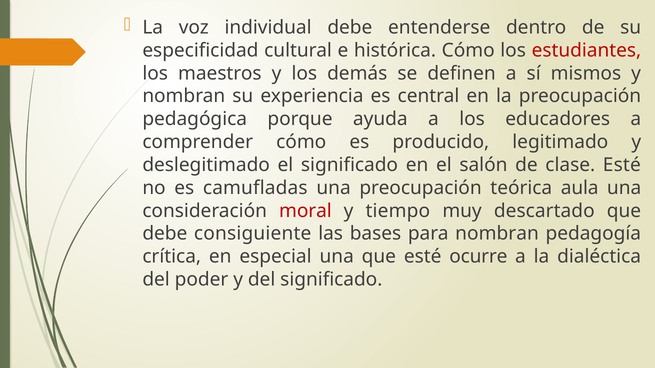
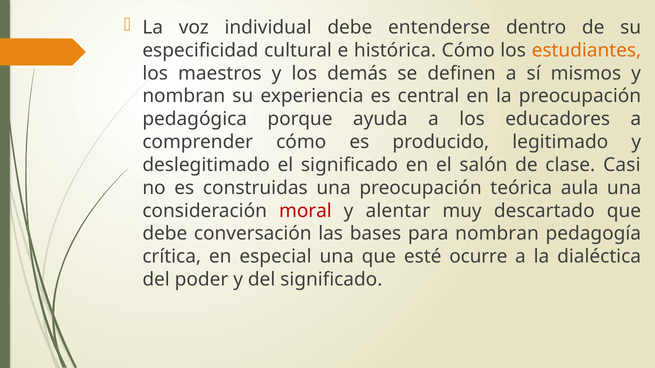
estudiantes colour: red -> orange (586, 50)
clase Esté: Esté -> Casi (622, 165)
camufladas: camufladas -> construidas (255, 188)
tiempo: tiempo -> alentar (398, 211)
consiguiente: consiguiente -> conversación (253, 234)
